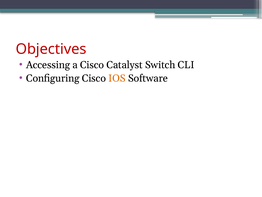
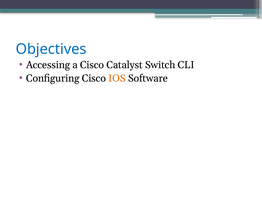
Objectives colour: red -> blue (51, 49)
